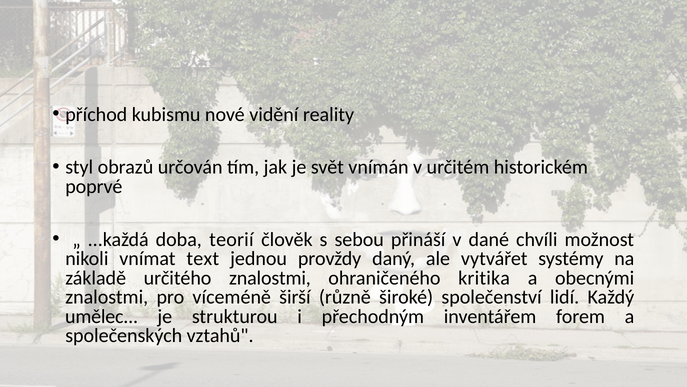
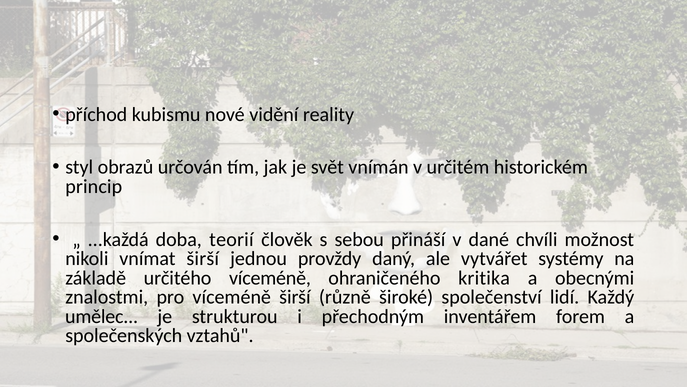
poprvé: poprvé -> princip (94, 186)
vnímat text: text -> širší (203, 258)
určitého znalostmi: znalostmi -> víceméně (270, 278)
